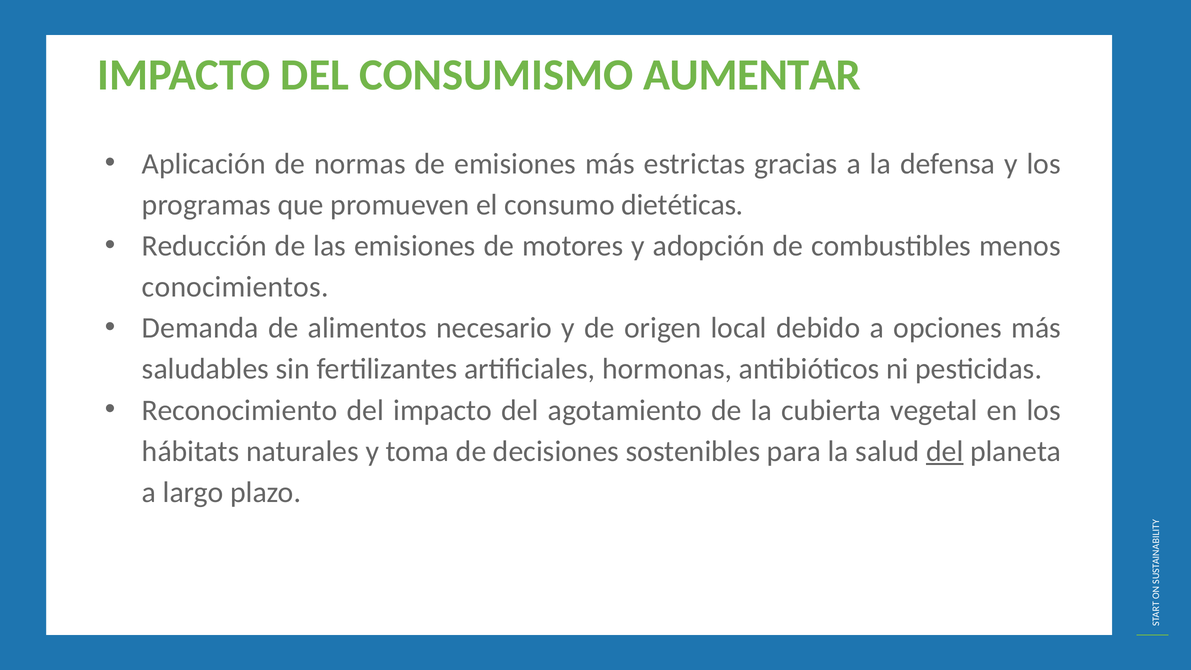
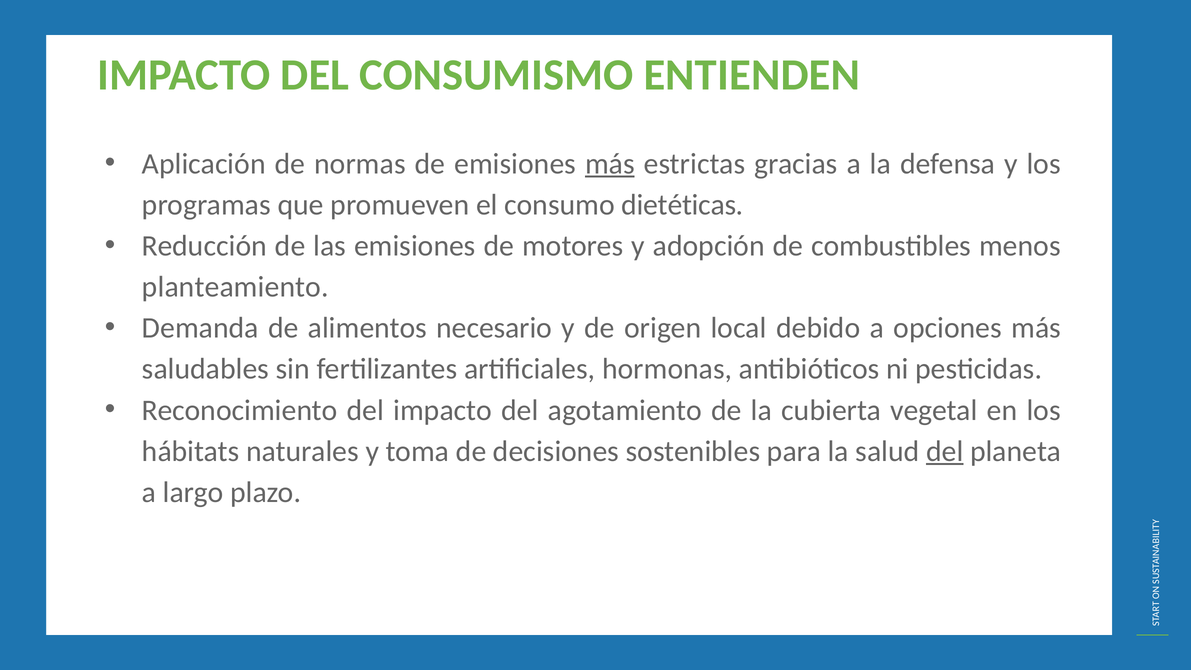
AUMENTAR: AUMENTAR -> ENTIENDEN (752, 75)
más underline: none -> present (610, 164)
conocimientos: conocimientos -> planteamiento (235, 287)
